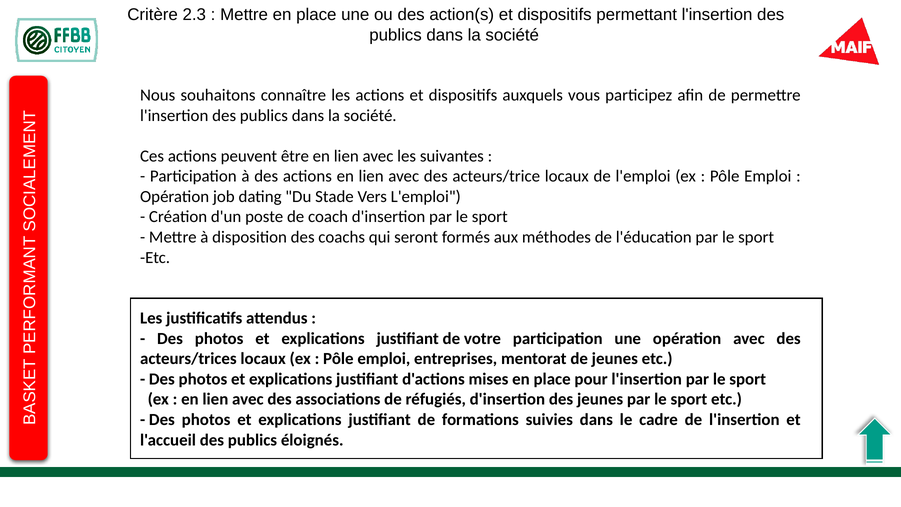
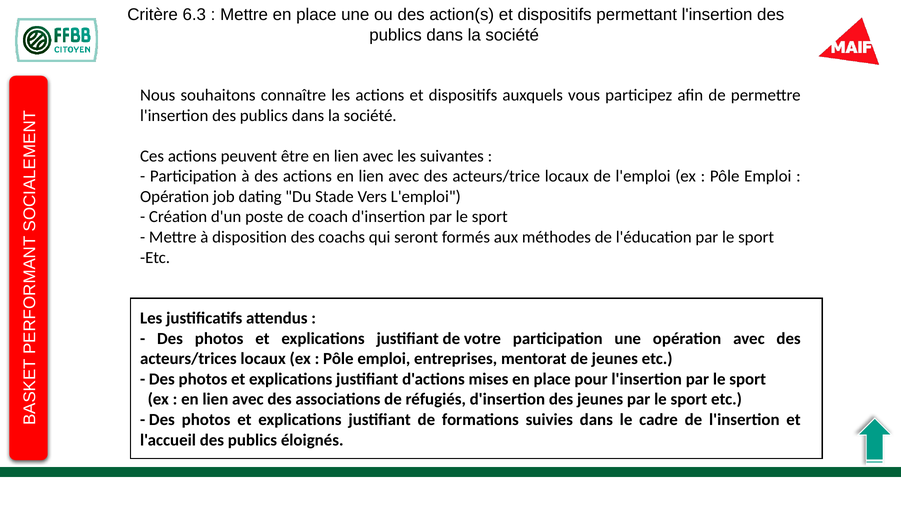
2.3: 2.3 -> 6.3 (194, 15)
